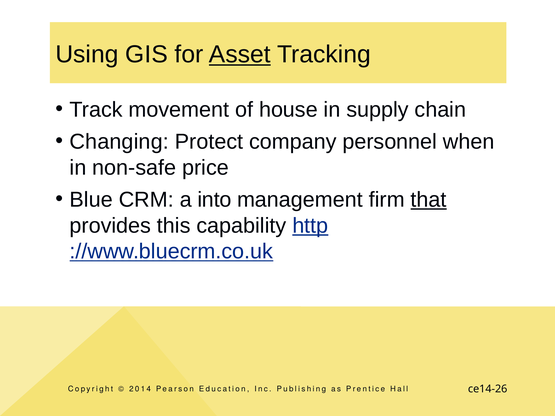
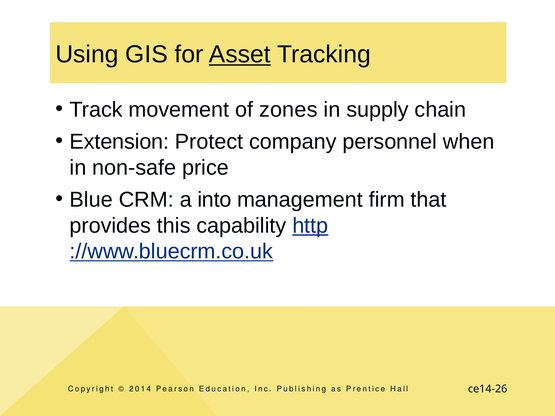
house: house -> zones (288, 110)
Changing: Changing -> Extension (119, 142)
that underline: present -> none (429, 200)
